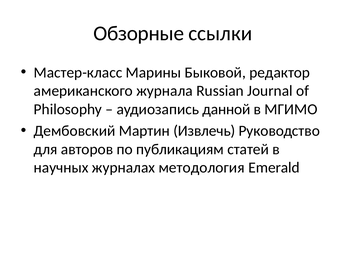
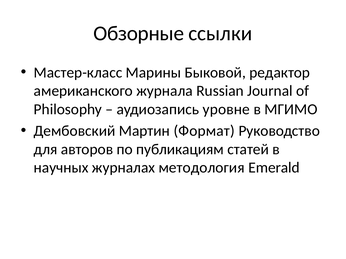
данной: данной -> уровне (226, 109)
Извлечь: Извлечь -> Формат (204, 131)
